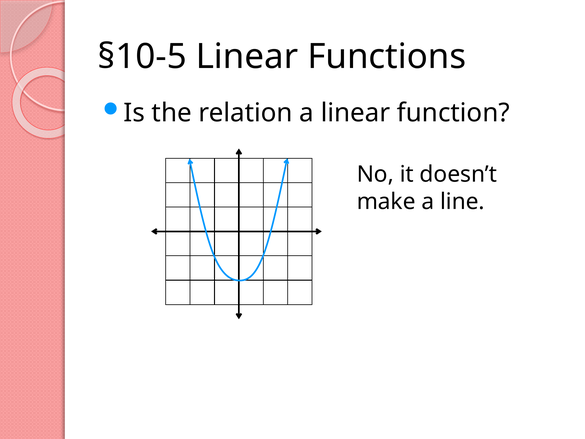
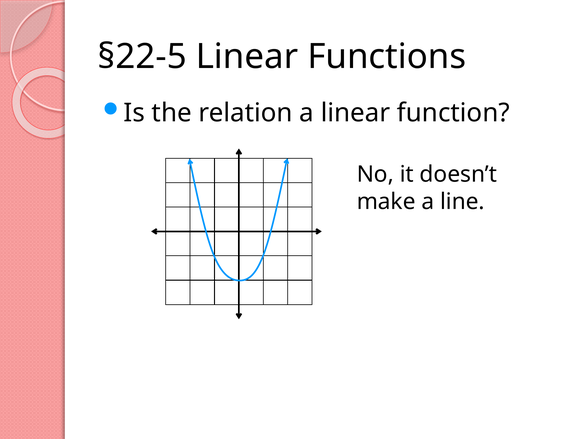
§10-5: §10-5 -> §22-5 (142, 57)
